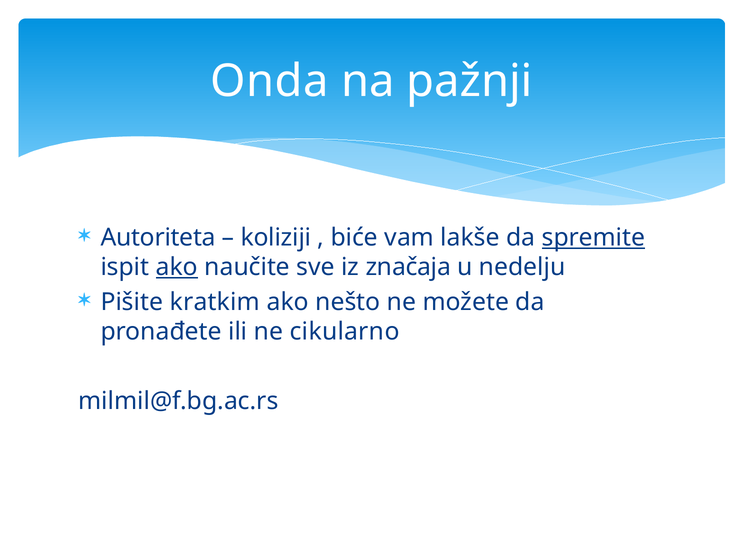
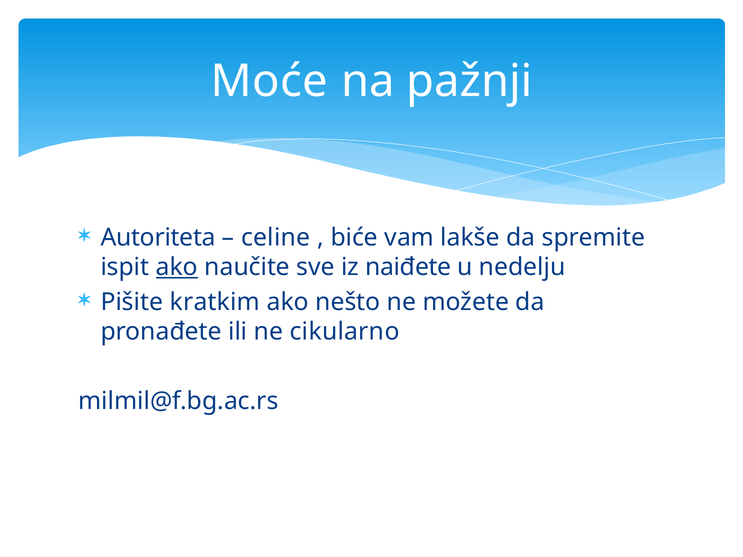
Onda: Onda -> Moće (269, 82)
koliziji: koliziji -> celine (276, 238)
spremite underline: present -> none (593, 238)
značaja: značaja -> naiđete (408, 267)
